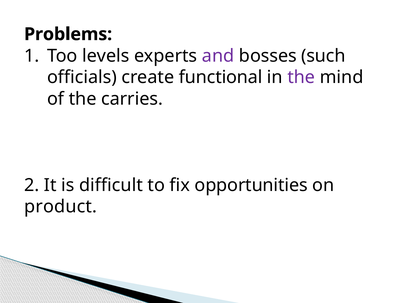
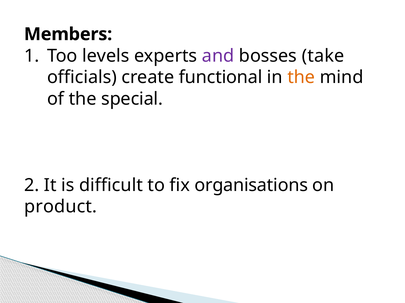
Problems: Problems -> Members (68, 34)
such: such -> take (323, 56)
the colour: purple -> orange (301, 78)
carries: carries -> special (132, 99)
opportunities: opportunities -> organisations (251, 186)
